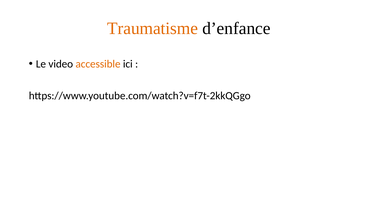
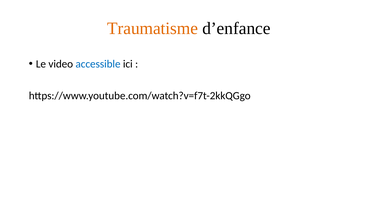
accessible colour: orange -> blue (98, 64)
